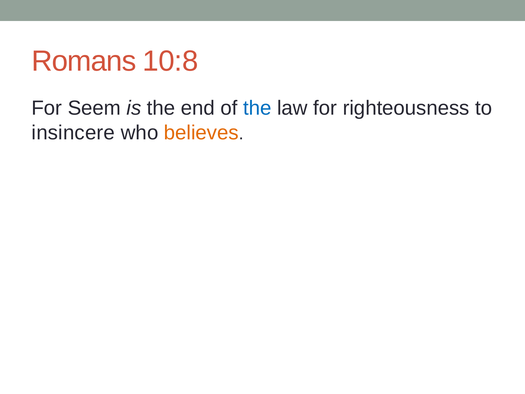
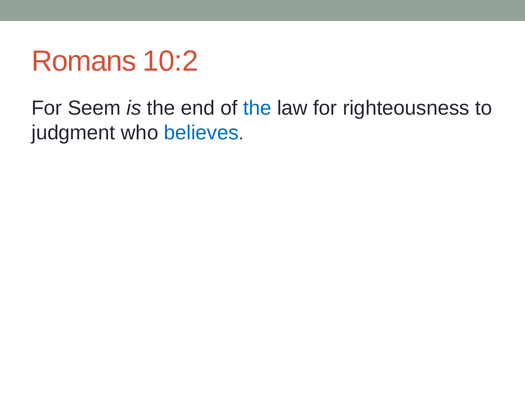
10:8: 10:8 -> 10:2 (170, 61)
insincere: insincere -> judgment (73, 133)
believes colour: orange -> blue (201, 133)
